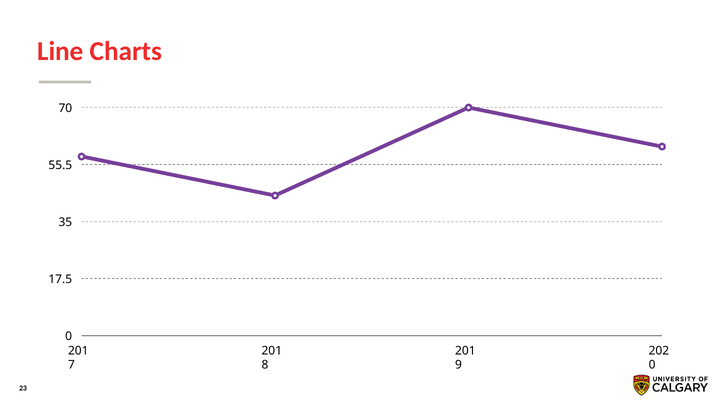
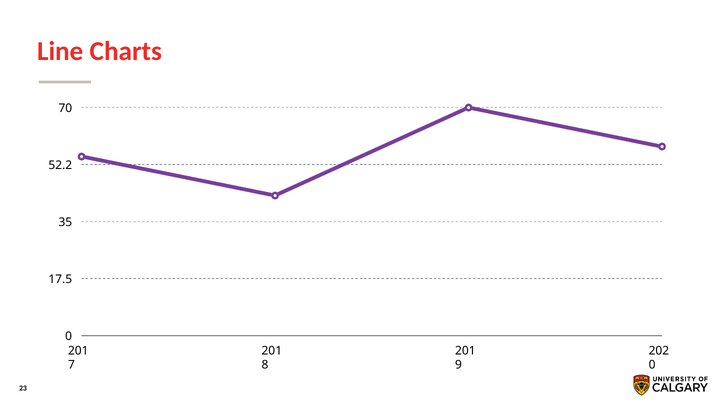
55.5: 55.5 -> 52.2 (60, 165)
